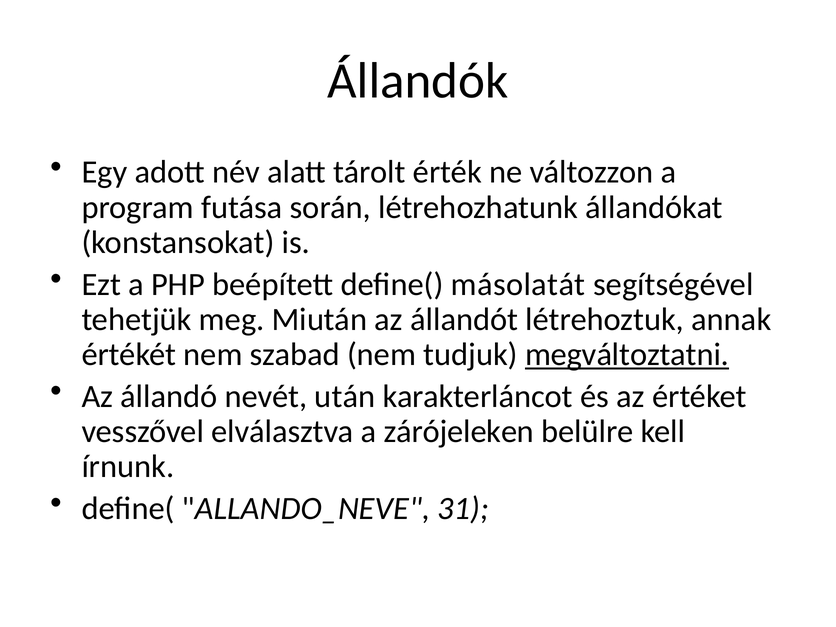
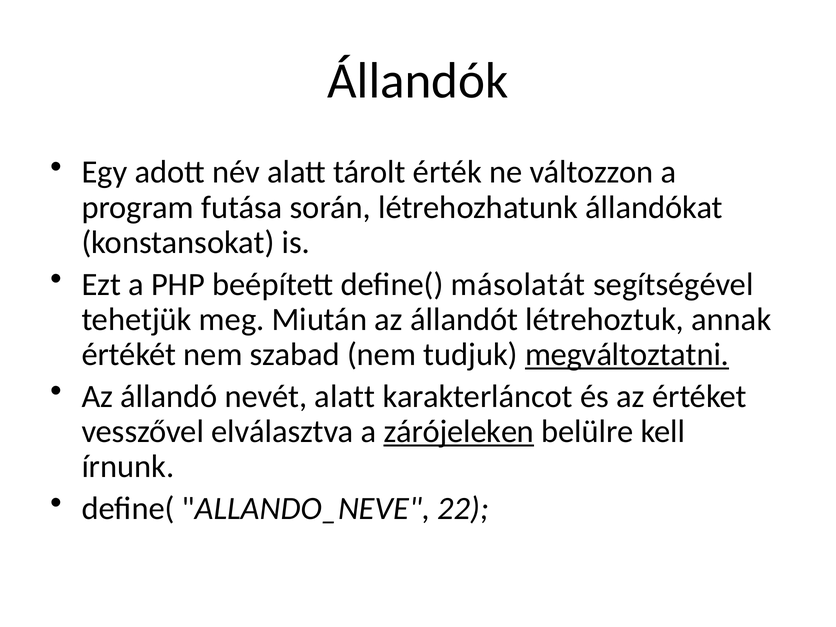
nevét után: után -> alatt (345, 396)
zárójeleken underline: none -> present (459, 431)
31: 31 -> 22 (463, 508)
